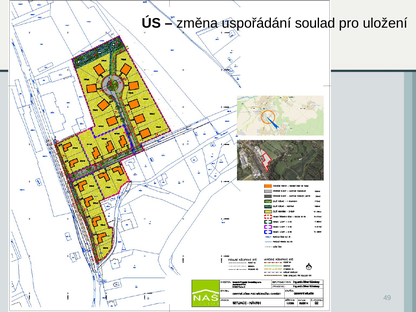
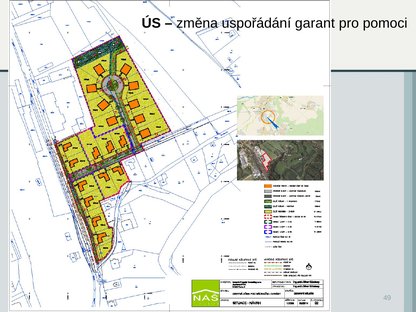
soulad: soulad -> garant (315, 23)
uložení: uložení -> pomoci (385, 23)
